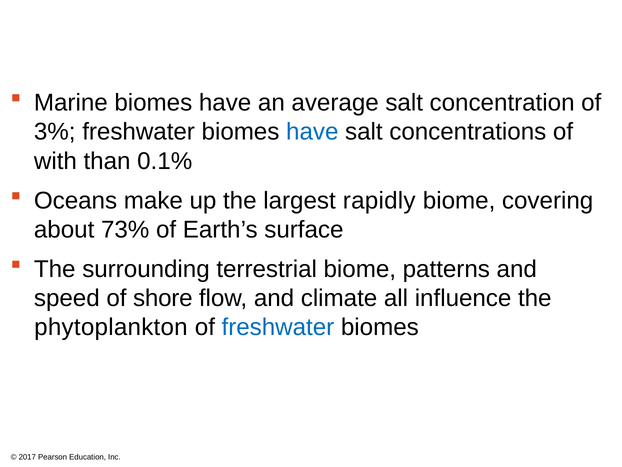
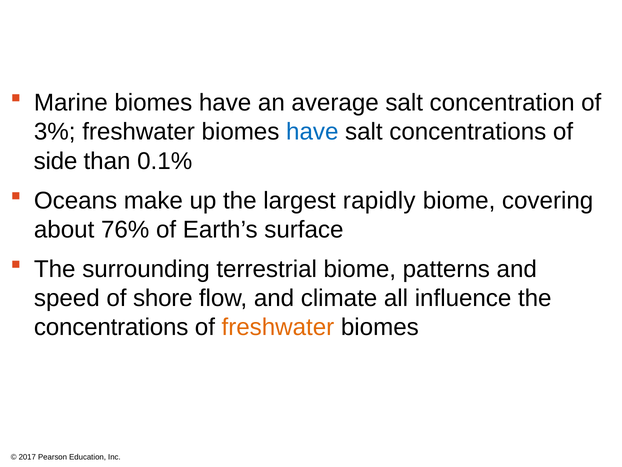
with: with -> side (56, 161)
73%: 73% -> 76% (125, 229)
phytoplankton: phytoplankton -> concentrations (111, 327)
freshwater colour: blue -> orange (278, 327)
